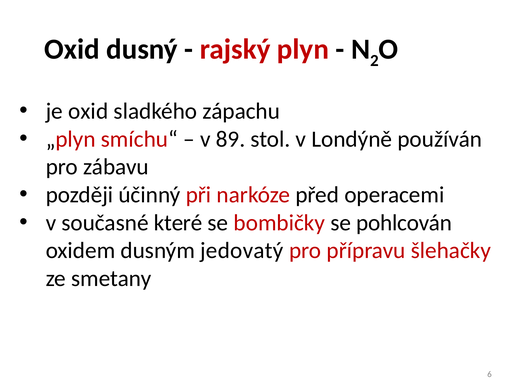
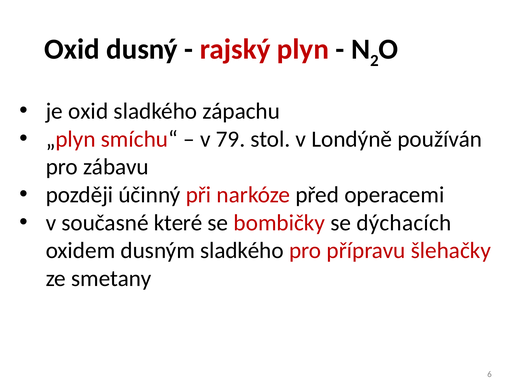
89: 89 -> 79 (230, 139)
pohlcován: pohlcován -> dýchacích (404, 223)
dusným jedovatý: jedovatý -> sladkého (242, 251)
